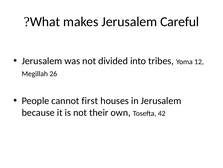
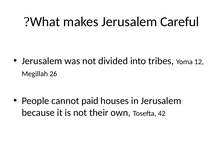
first: first -> paid (90, 100)
